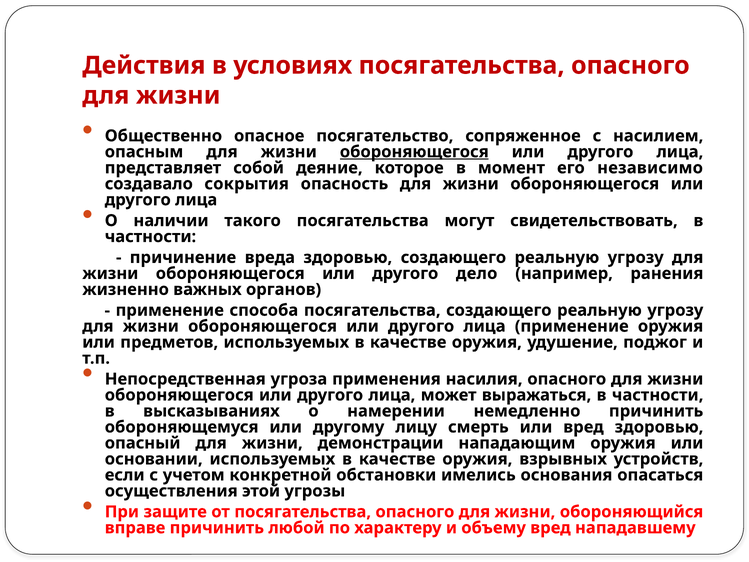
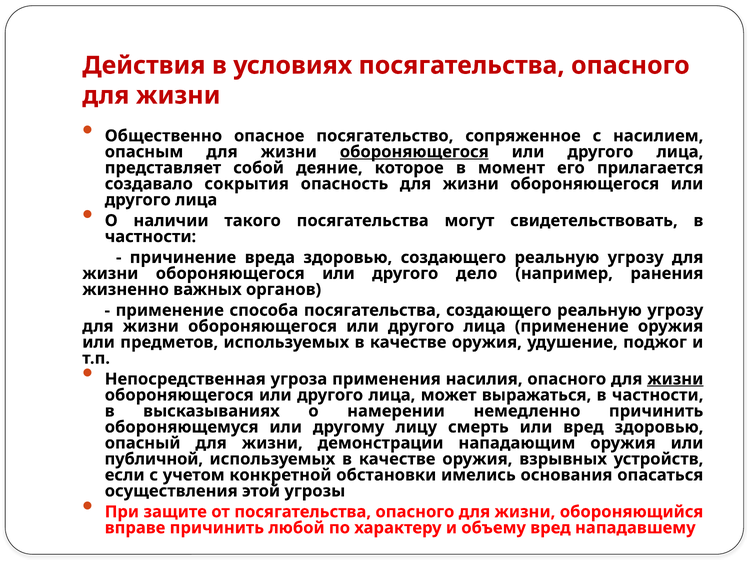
независимо: независимо -> прилагается (650, 168)
жизни underline: none -> present (675, 379)
основании: основании -> публичной (154, 459)
